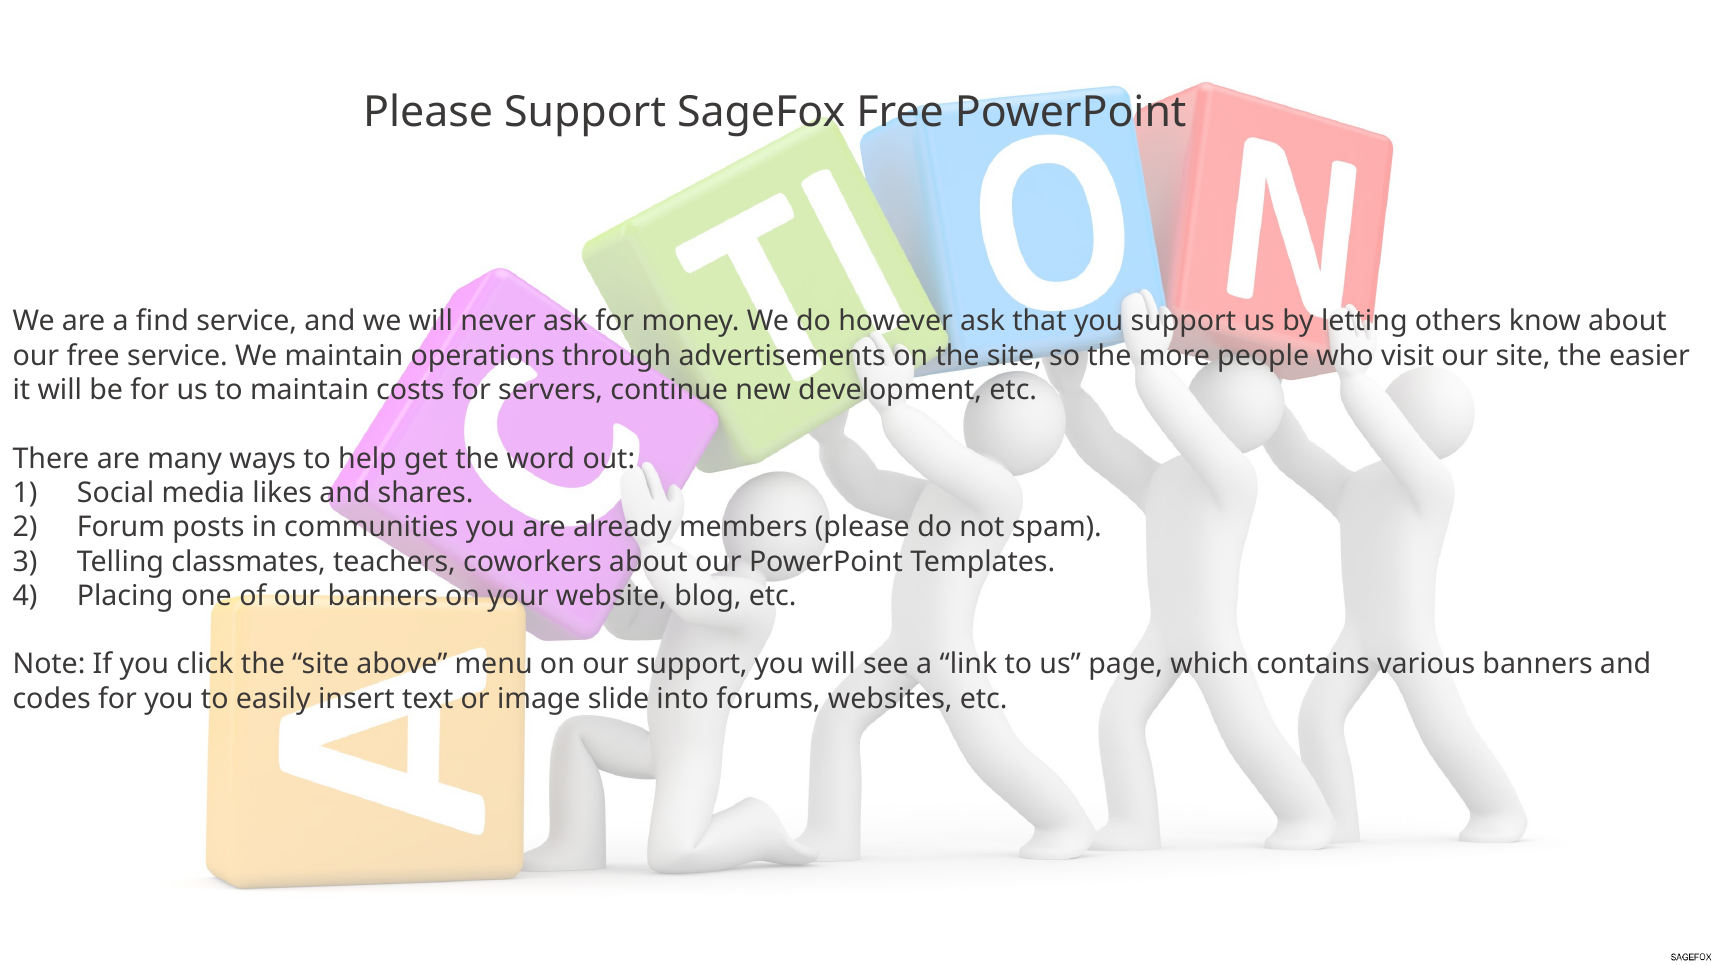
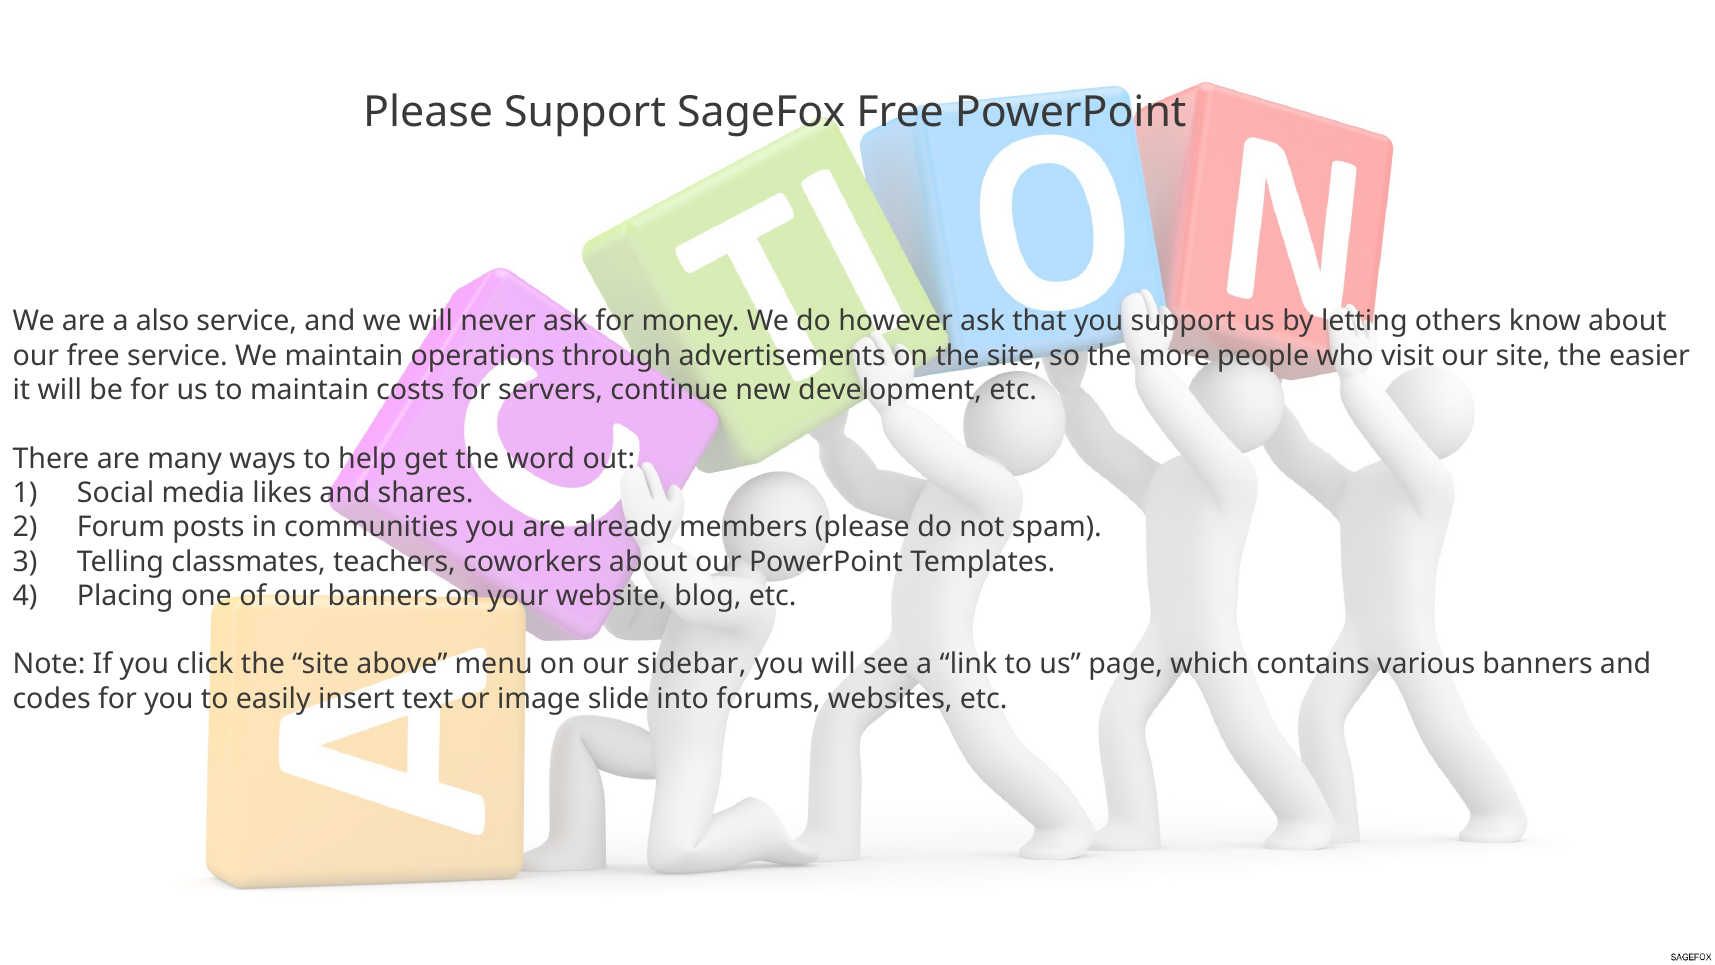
find: find -> also (163, 321)
our support: support -> sidebar (692, 664)
